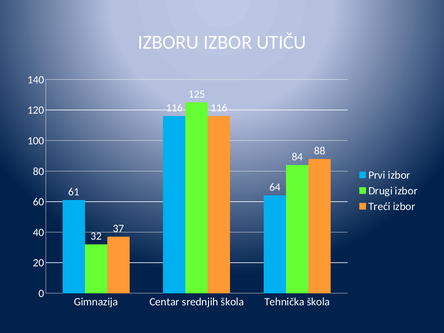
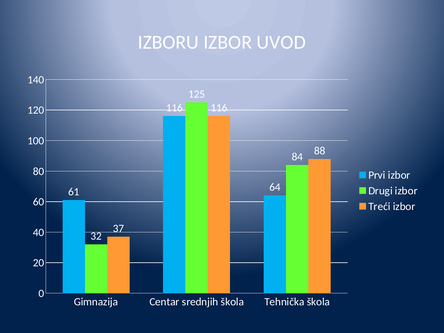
UTIČU: UTIČU -> UVOD (281, 42)
